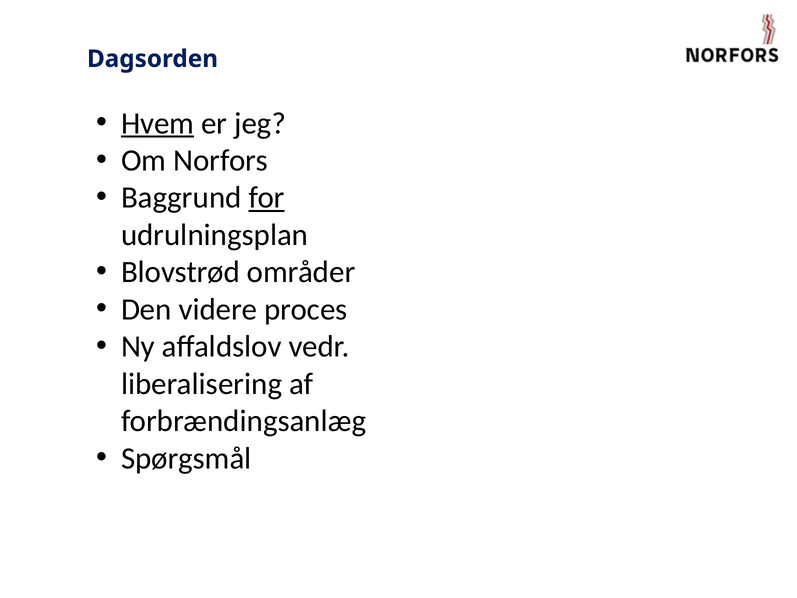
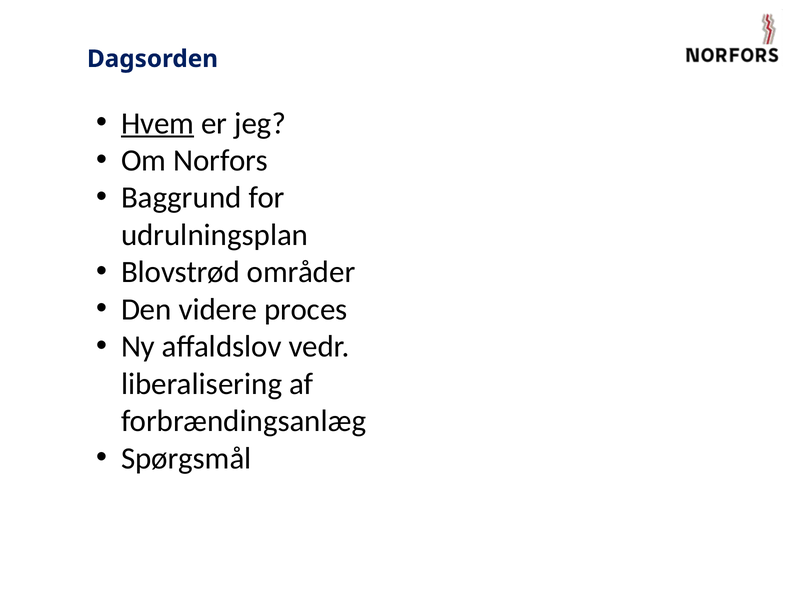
for underline: present -> none (267, 198)
